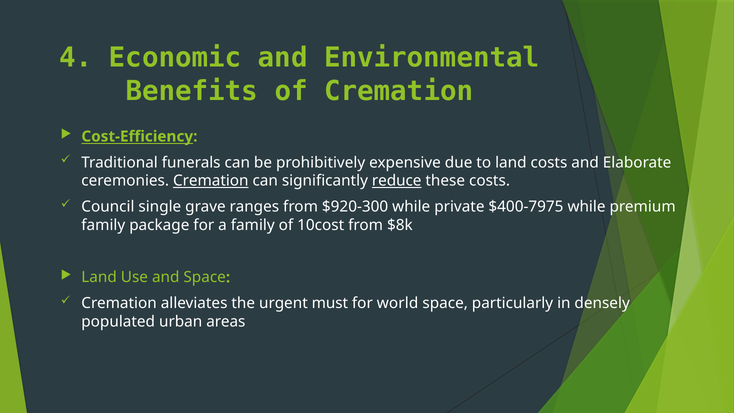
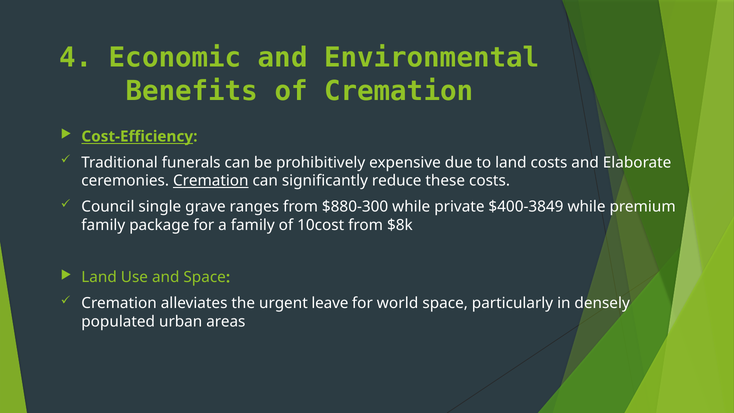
reduce underline: present -> none (397, 181)
$920-300: $920-300 -> $880-300 (355, 207)
$400-7975: $400-7975 -> $400-3849 (526, 207)
must: must -> leave (330, 303)
